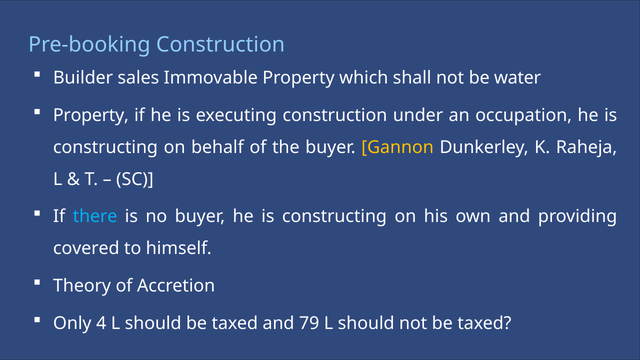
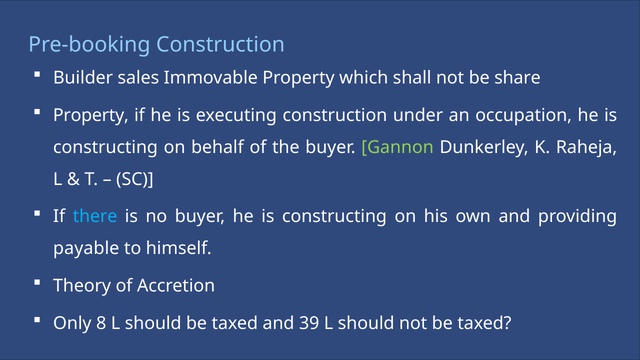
water: water -> share (518, 78)
Gannon colour: yellow -> light green (398, 147)
covered: covered -> payable (86, 249)
4: 4 -> 8 (101, 323)
79: 79 -> 39 (309, 323)
